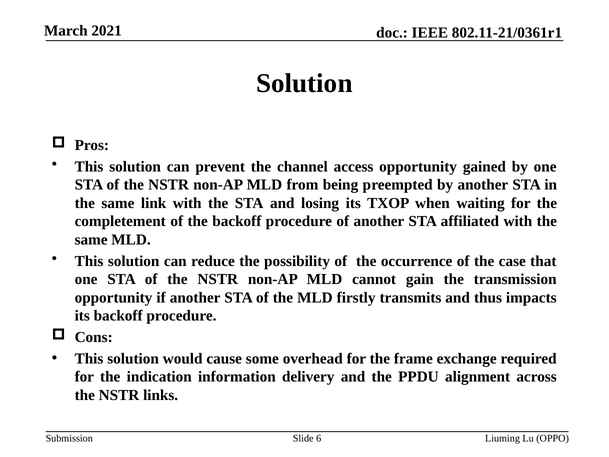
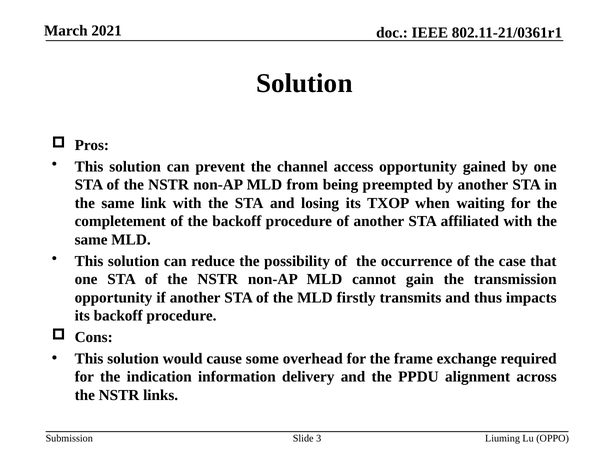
6: 6 -> 3 (319, 438)
